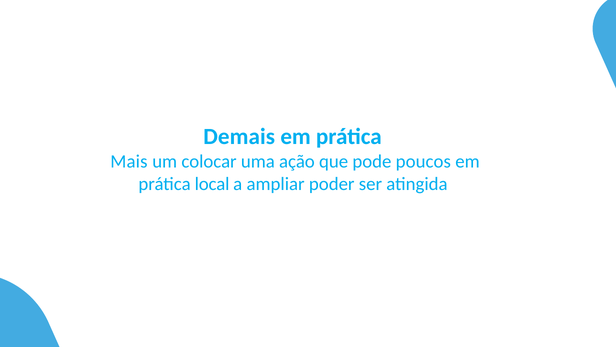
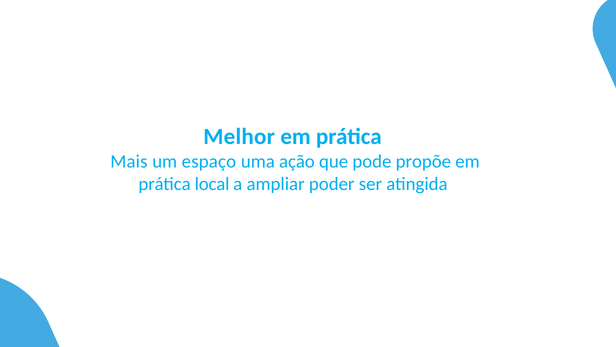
Demais: Demais -> Melhor (239, 136)
colocar: colocar -> espaço (209, 161)
poucos: poucos -> propõe (423, 161)
